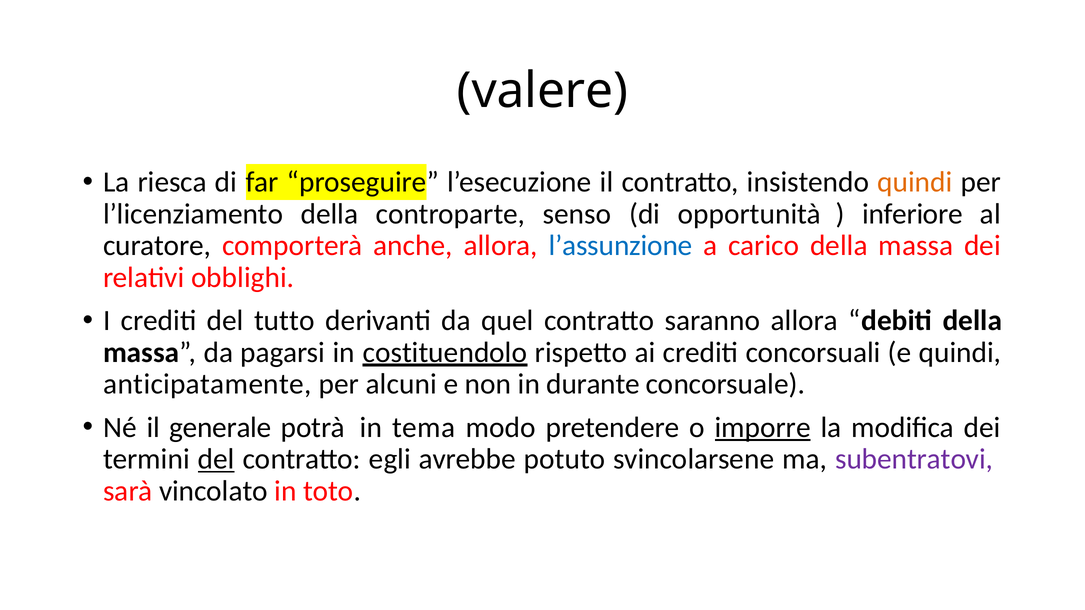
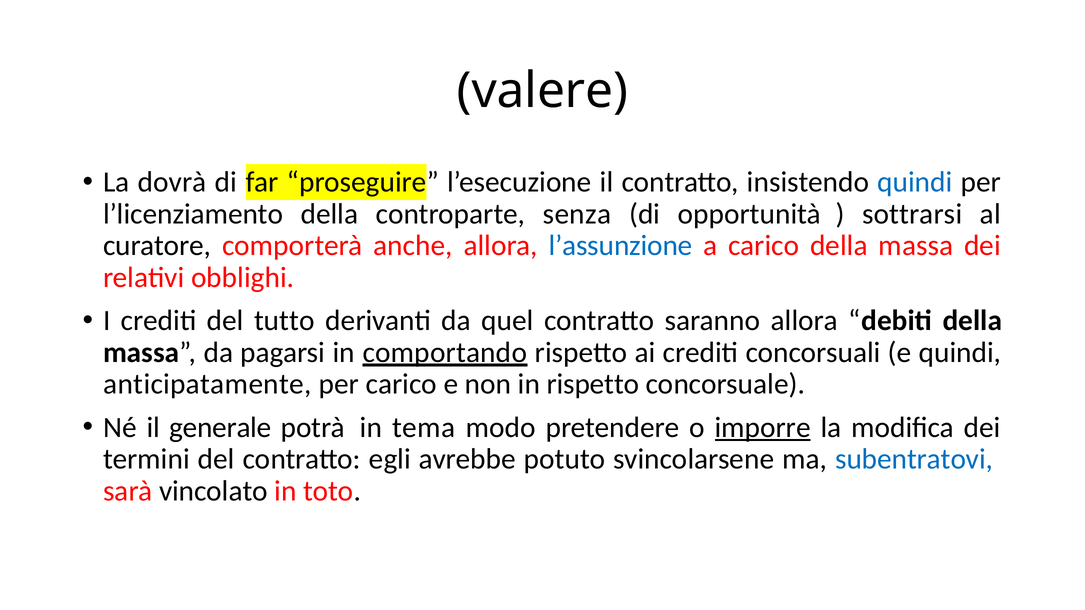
riesca: riesca -> dovrà (172, 182)
quindi colour: orange -> blue (915, 182)
senso: senso -> senza (577, 214)
inferiore: inferiore -> sottrarsi (912, 214)
costituendolo: costituendolo -> comportando (445, 353)
per alcuni: alcuni -> carico (401, 384)
in durante: durante -> rispetto (593, 384)
del underline: present -> none (216, 459)
subentratovi colour: purple -> blue (914, 459)
